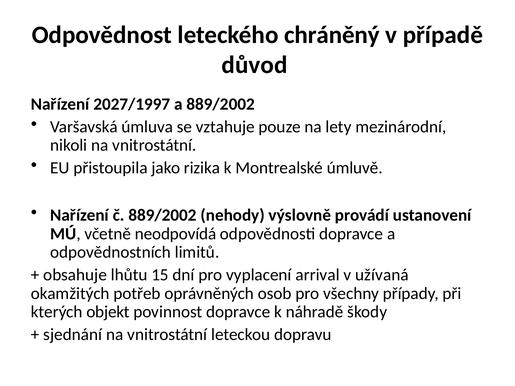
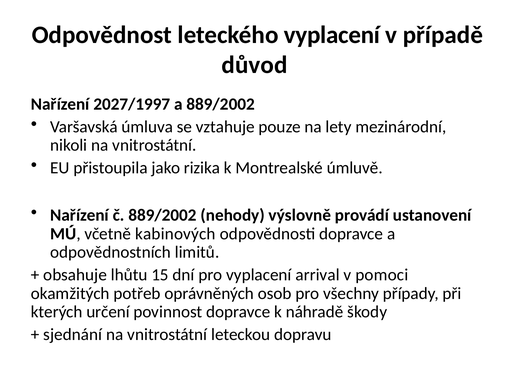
leteckého chráněný: chráněný -> vyplacení (332, 35)
neodpovídá: neodpovídá -> kabinových (175, 234)
užívaná: užívaná -> pomoci (382, 275)
objekt: objekt -> určení (108, 312)
